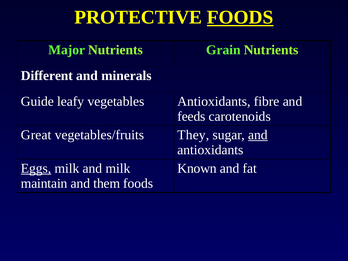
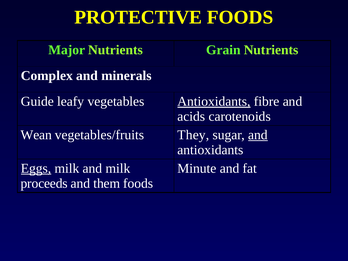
FOODS underline: present -> none (240, 17)
Different: Different -> Complex (47, 76)
Antioxidants underline: none -> present (214, 101)
feeds: feeds -> acids (191, 116)
Great: Great -> Wean (36, 135)
Known: Known -> Minute (197, 168)
maintain: maintain -> proceeds (44, 183)
